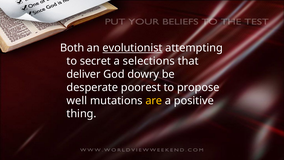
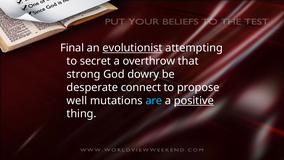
Both: Both -> Final (72, 48)
selections: selections -> overthrow (149, 61)
deliver: deliver -> strong (83, 74)
poorest: poorest -> connect (141, 87)
are colour: yellow -> light blue (154, 100)
positive underline: none -> present (194, 100)
